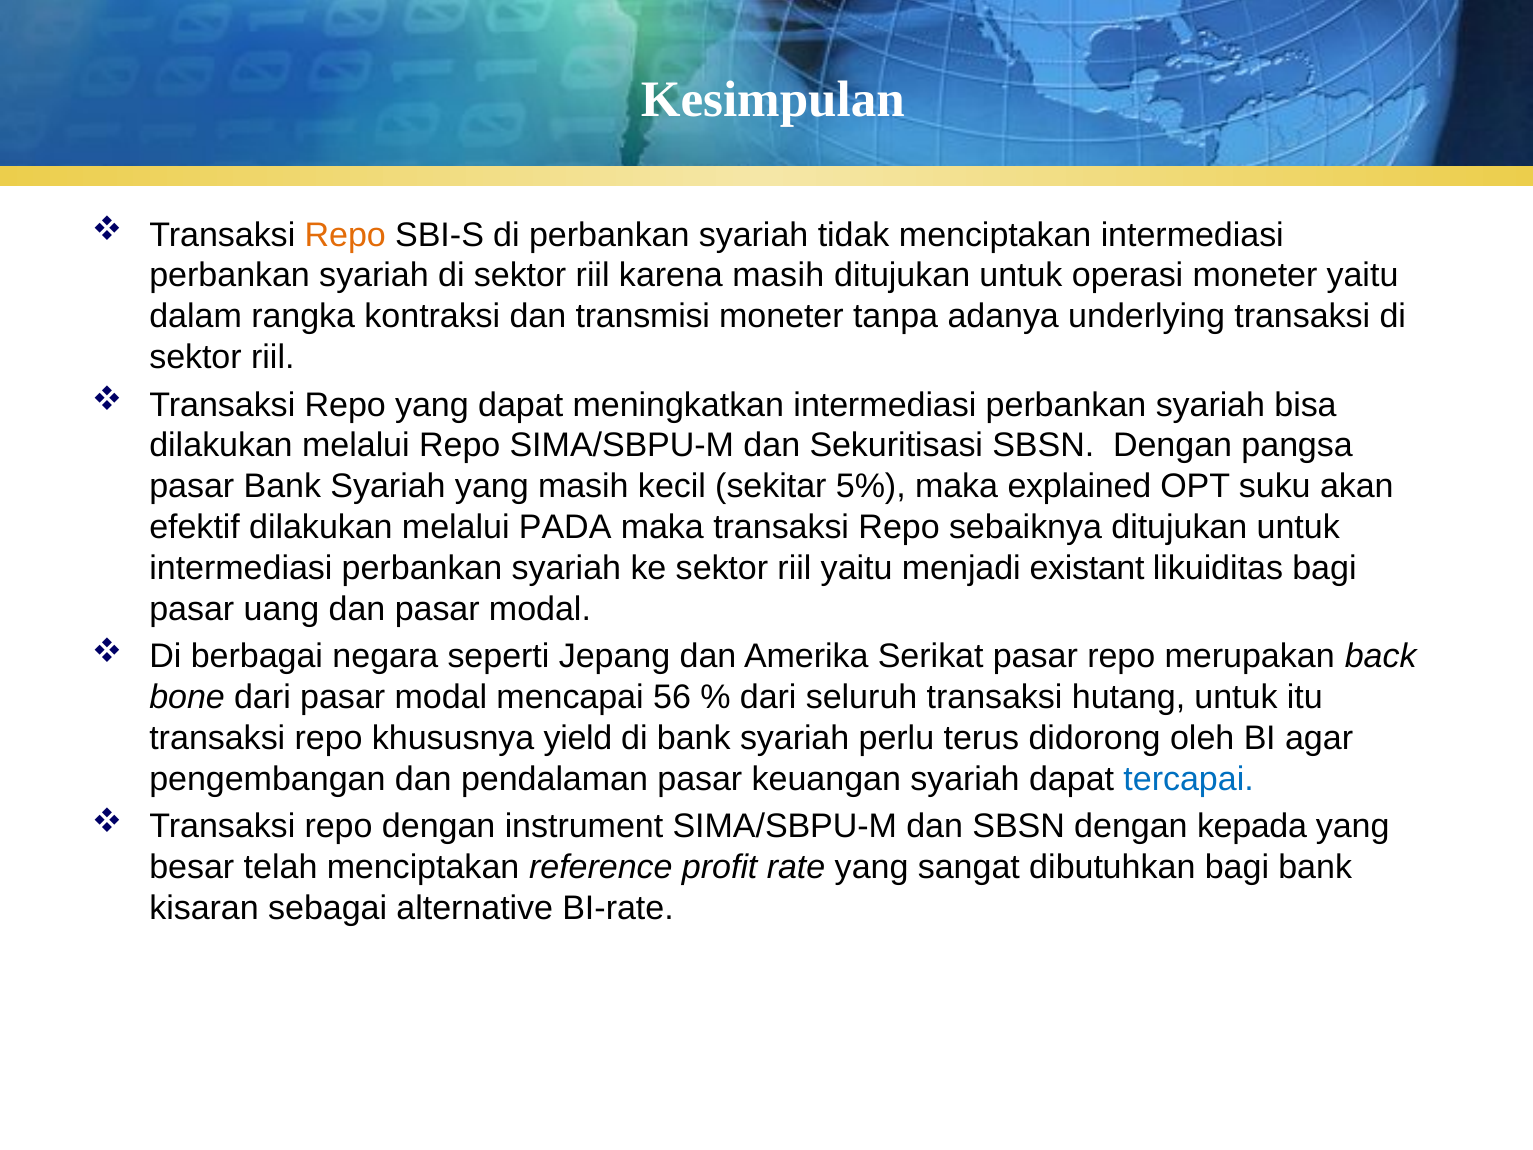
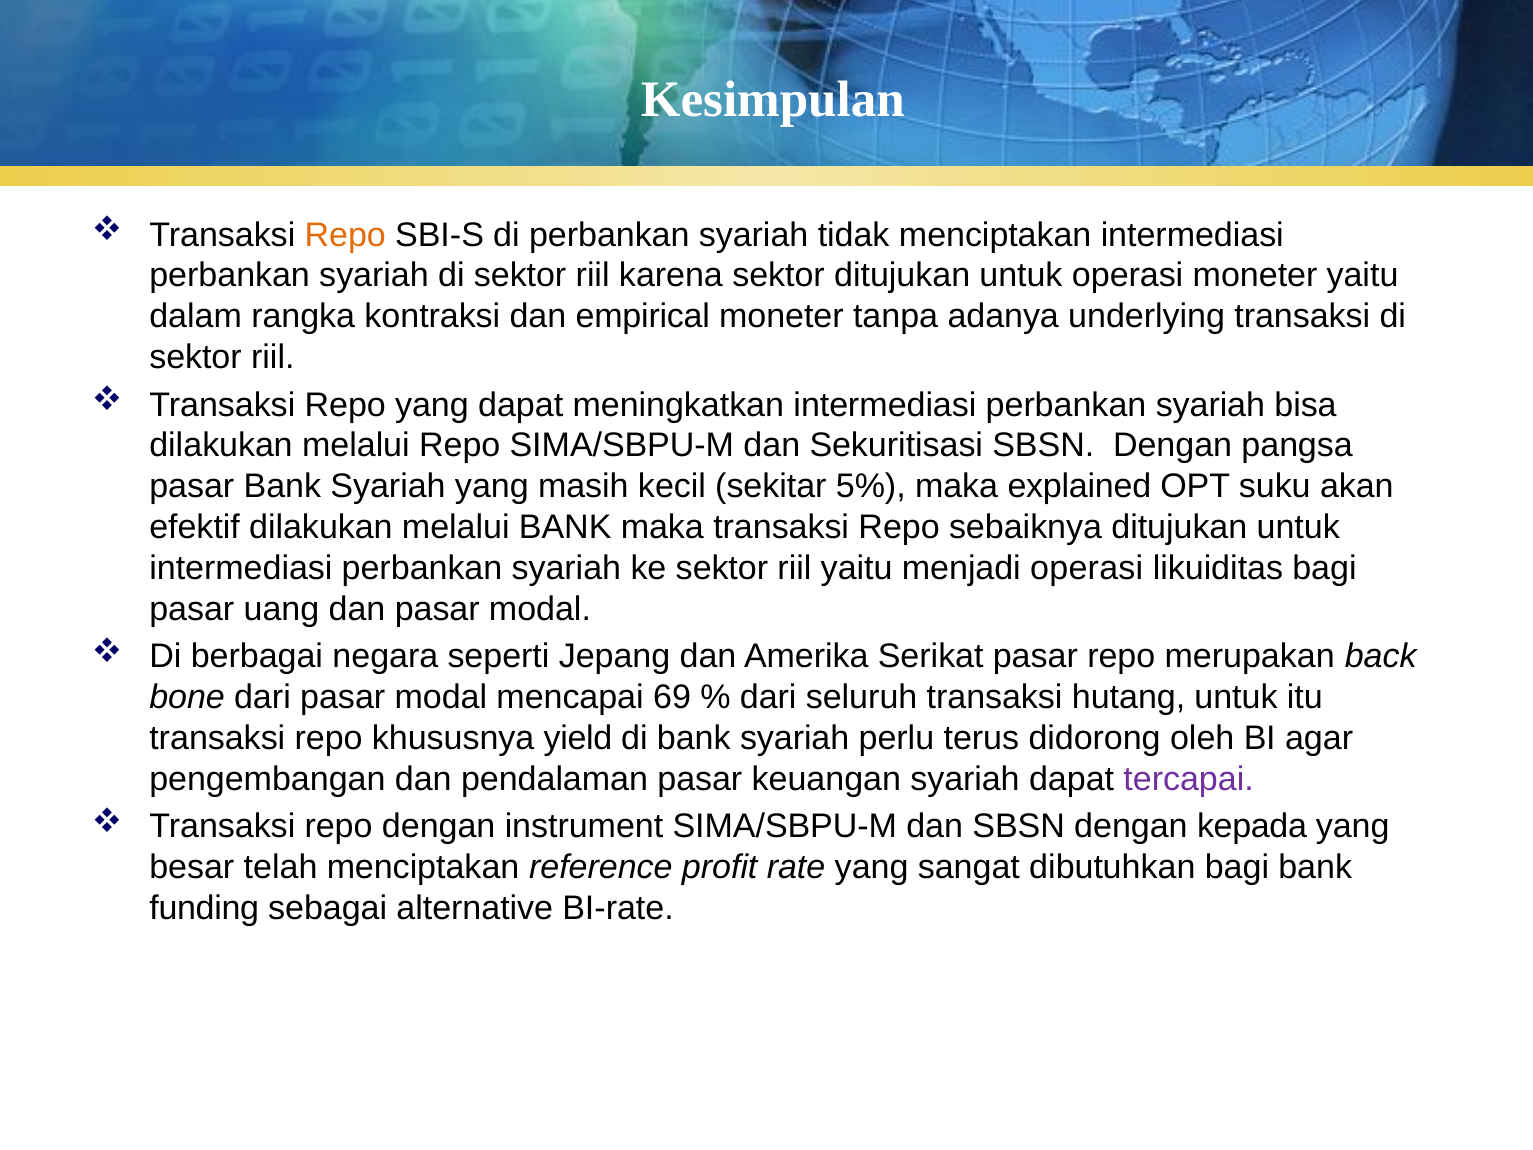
karena masih: masih -> sektor (779, 276)
transmisi: transmisi -> empirical (643, 316)
melalui PADA: PADA -> BANK (565, 527)
menjadi existant: existant -> operasi (1087, 568)
56: 56 -> 69 (672, 697)
tercapai colour: blue -> purple (1189, 779)
kisaran: kisaran -> funding (204, 908)
